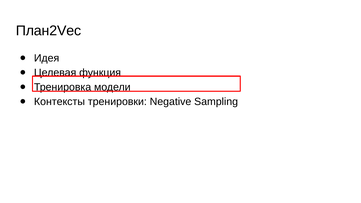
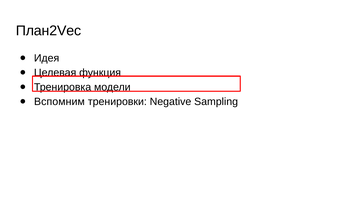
Контексты: Контексты -> Вспомним (59, 102)
